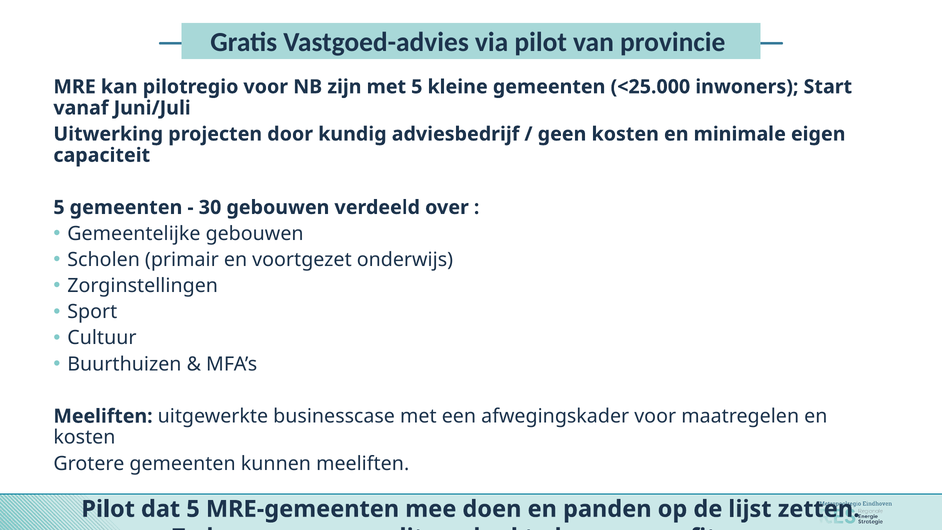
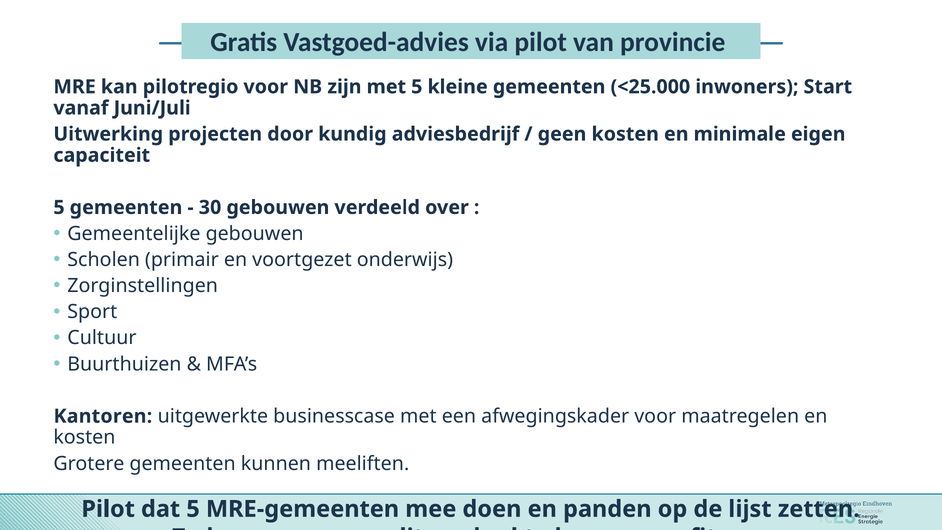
Meeliften: Meeliften -> Kantoren (103, 416)
